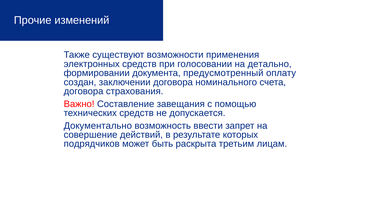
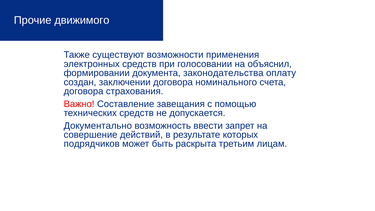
изменений: изменений -> движимого (82, 20)
детально: детально -> объяснил (270, 64)
предусмотренный: предусмотренный -> законодательства (223, 73)
